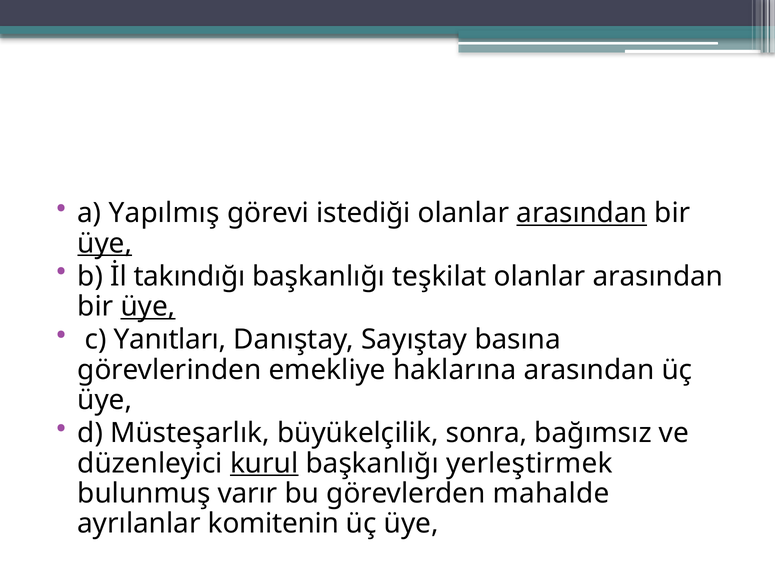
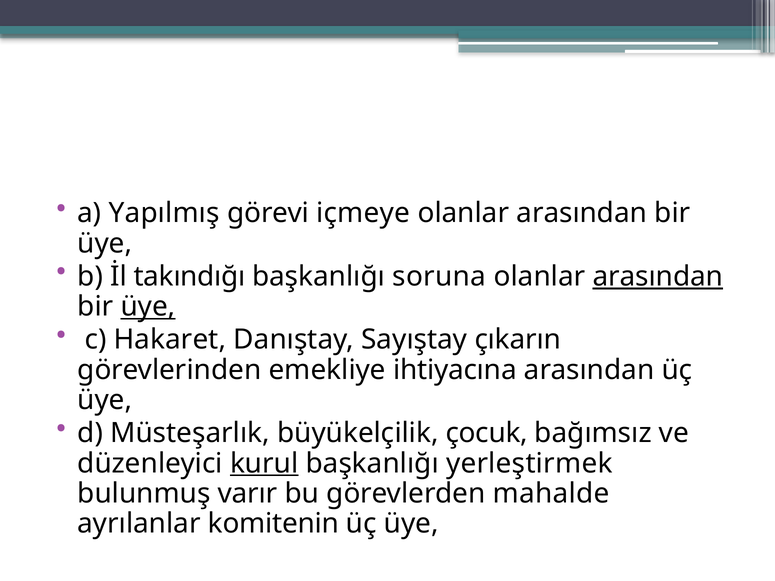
istediği: istediği -> içmeye (363, 213)
arasından underline: present -> none (582, 213)
üye underline: present -> none (105, 243)
teşkilat: teşkilat -> soruna (439, 277)
arasından underline: none -> present (658, 277)
Yanıtları: Yanıtları -> Hakaret (170, 340)
basına: basına -> çıkarın (518, 340)
haklarına: haklarına -> ihtiyacına (455, 370)
sonra: sonra -> çocuk (487, 433)
